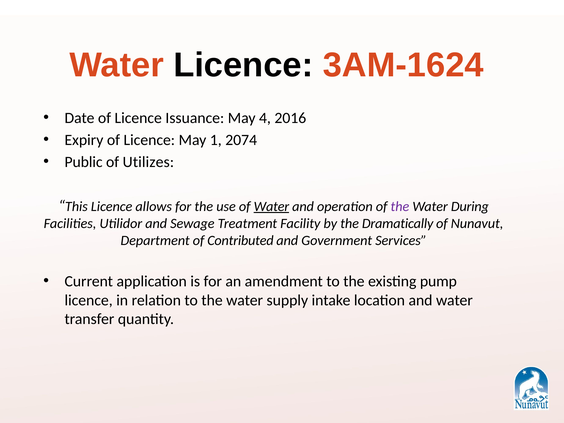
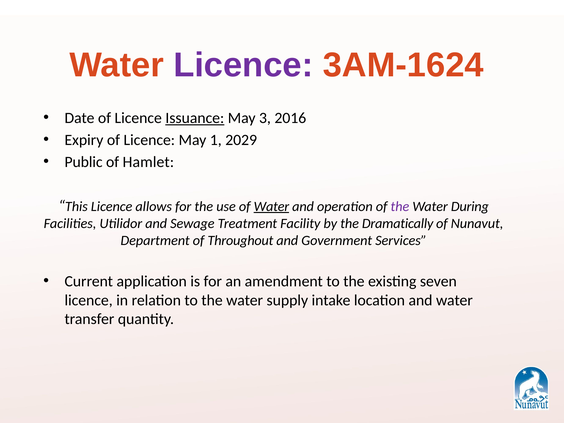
Licence colour: black -> purple (243, 65)
Issuance underline: none -> present (195, 118)
4: 4 -> 3 (265, 118)
2074: 2074 -> 2029 (241, 140)
Utilizes: Utilizes -> Hamlet (148, 162)
Contributed: Contributed -> Throughout (240, 241)
pump: pump -> seven (438, 281)
